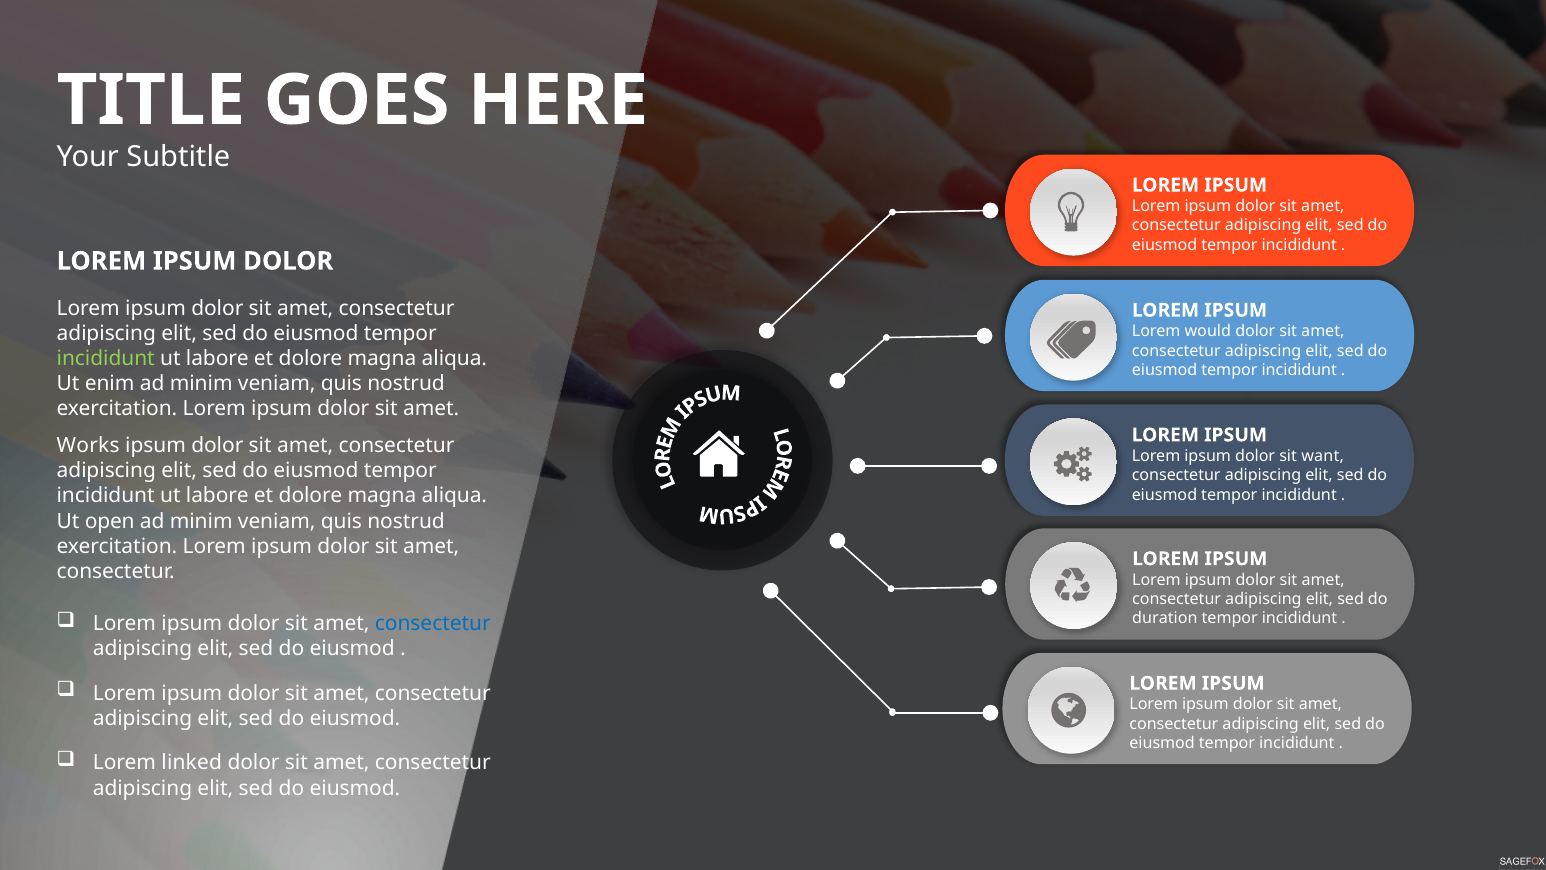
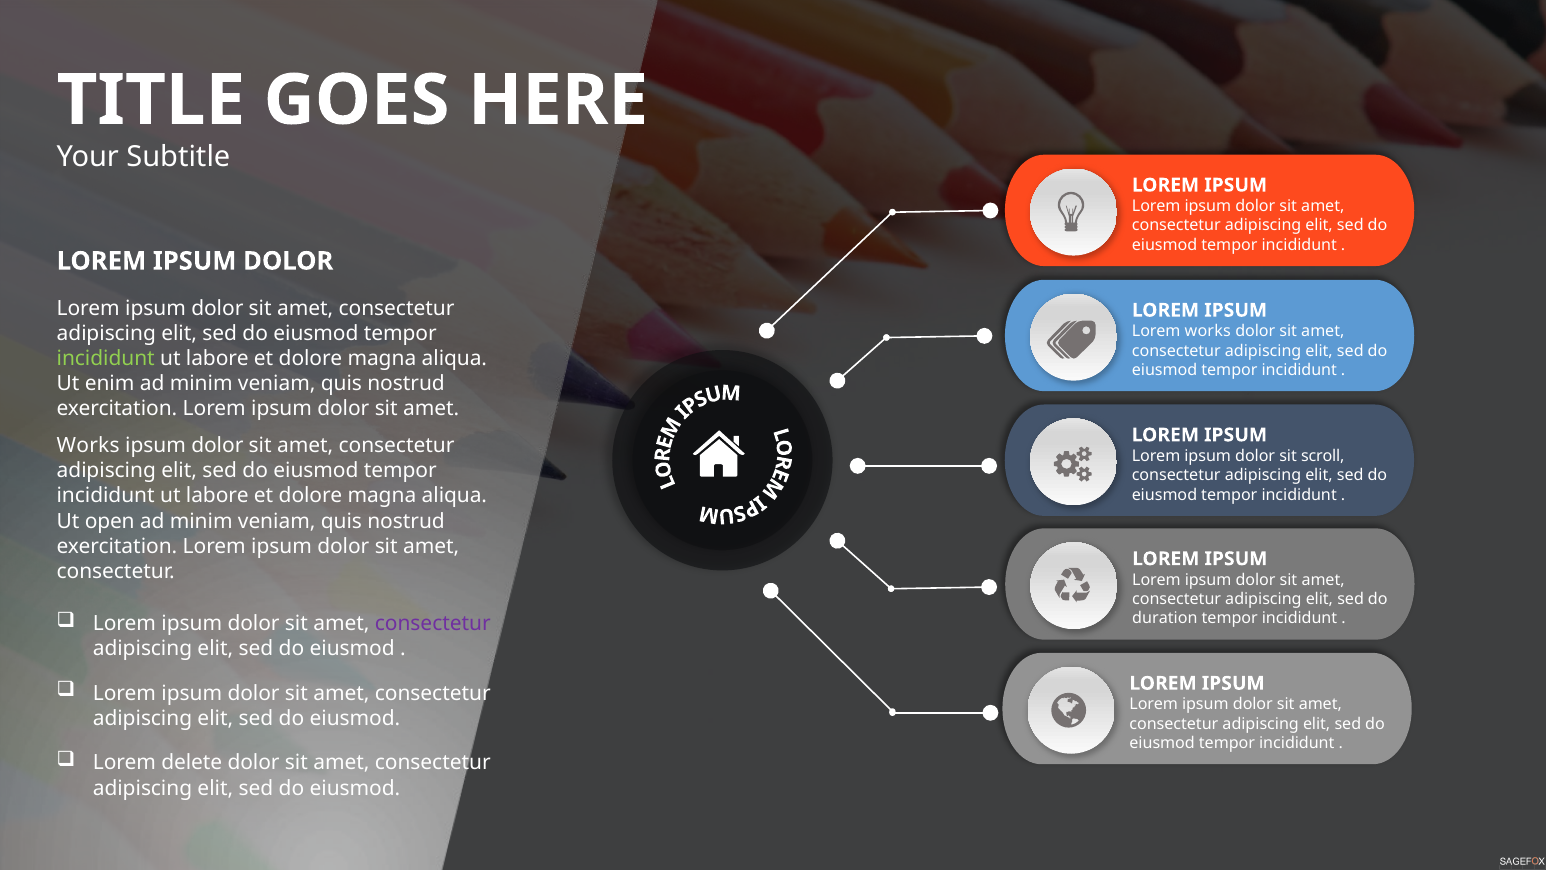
Lorem would: would -> works (1208, 331)
want: want -> scroll (1323, 456)
consectetur colour: blue -> purple (433, 623)
linked: linked -> delete (192, 763)
